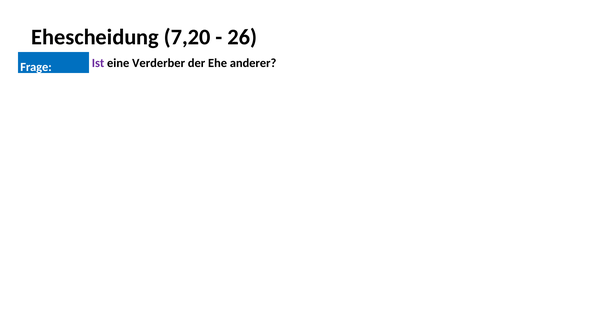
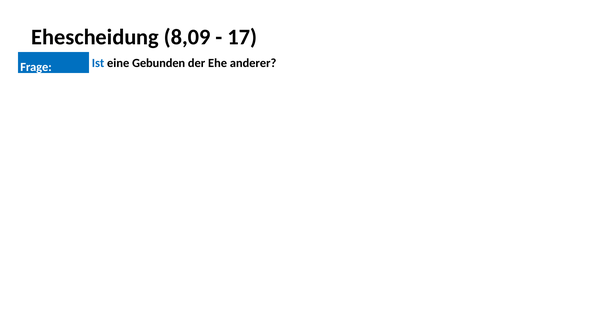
7,20: 7,20 -> 8,09 (187, 37)
26: 26 -> 17 (242, 37)
Ist colour: purple -> blue (98, 63)
Verderber: Verderber -> Gebunden (159, 63)
